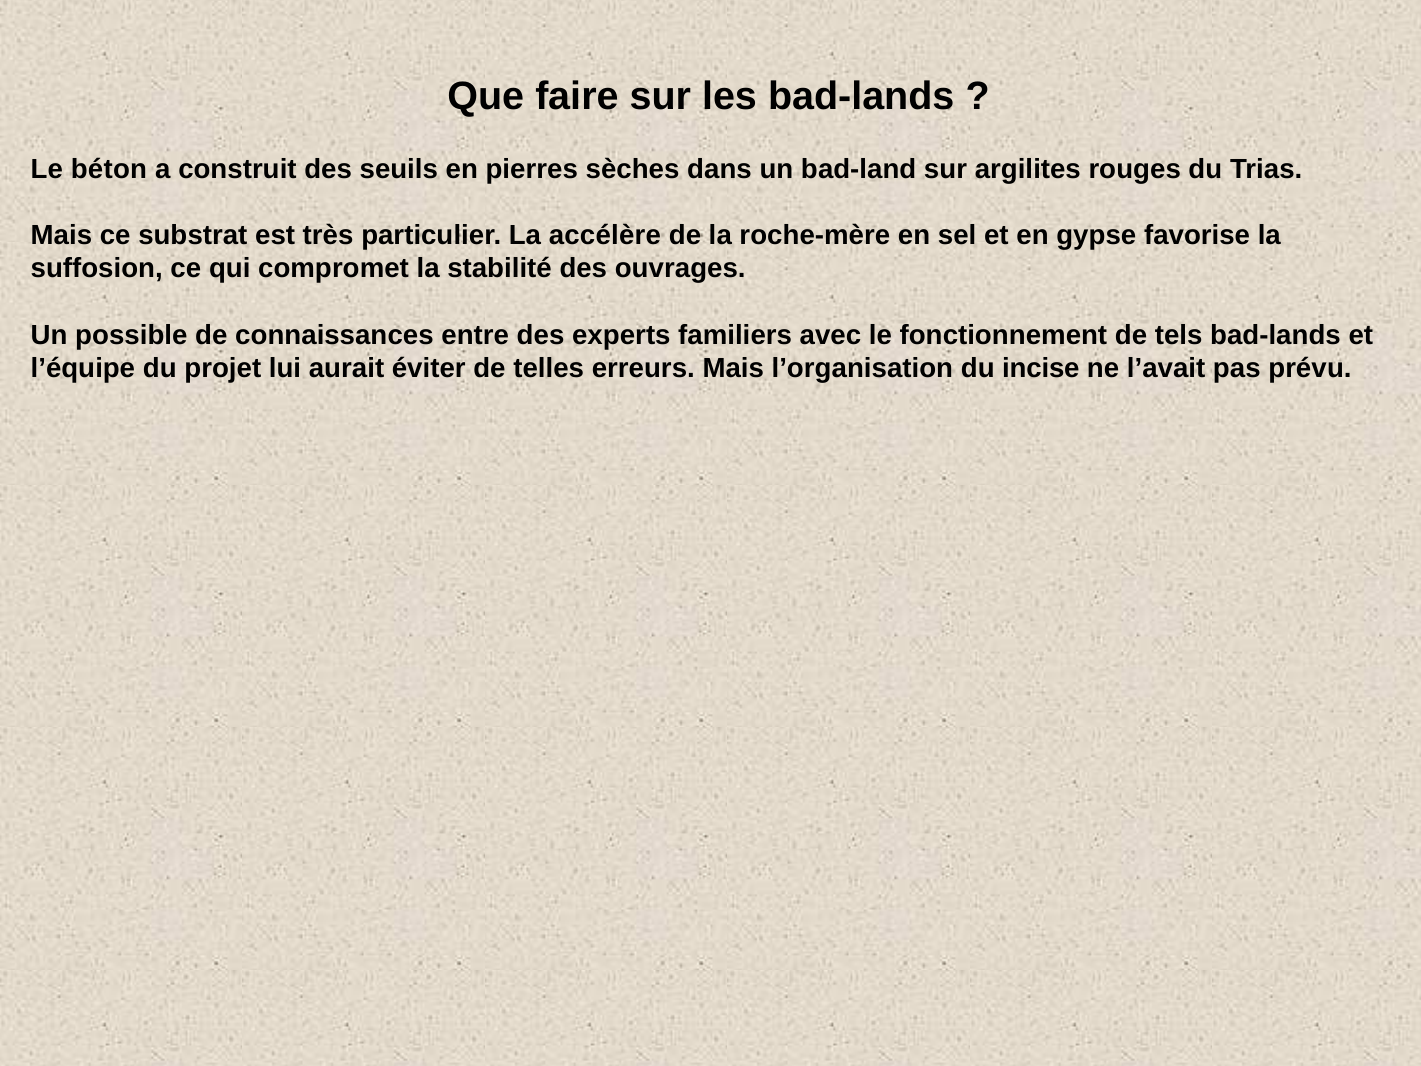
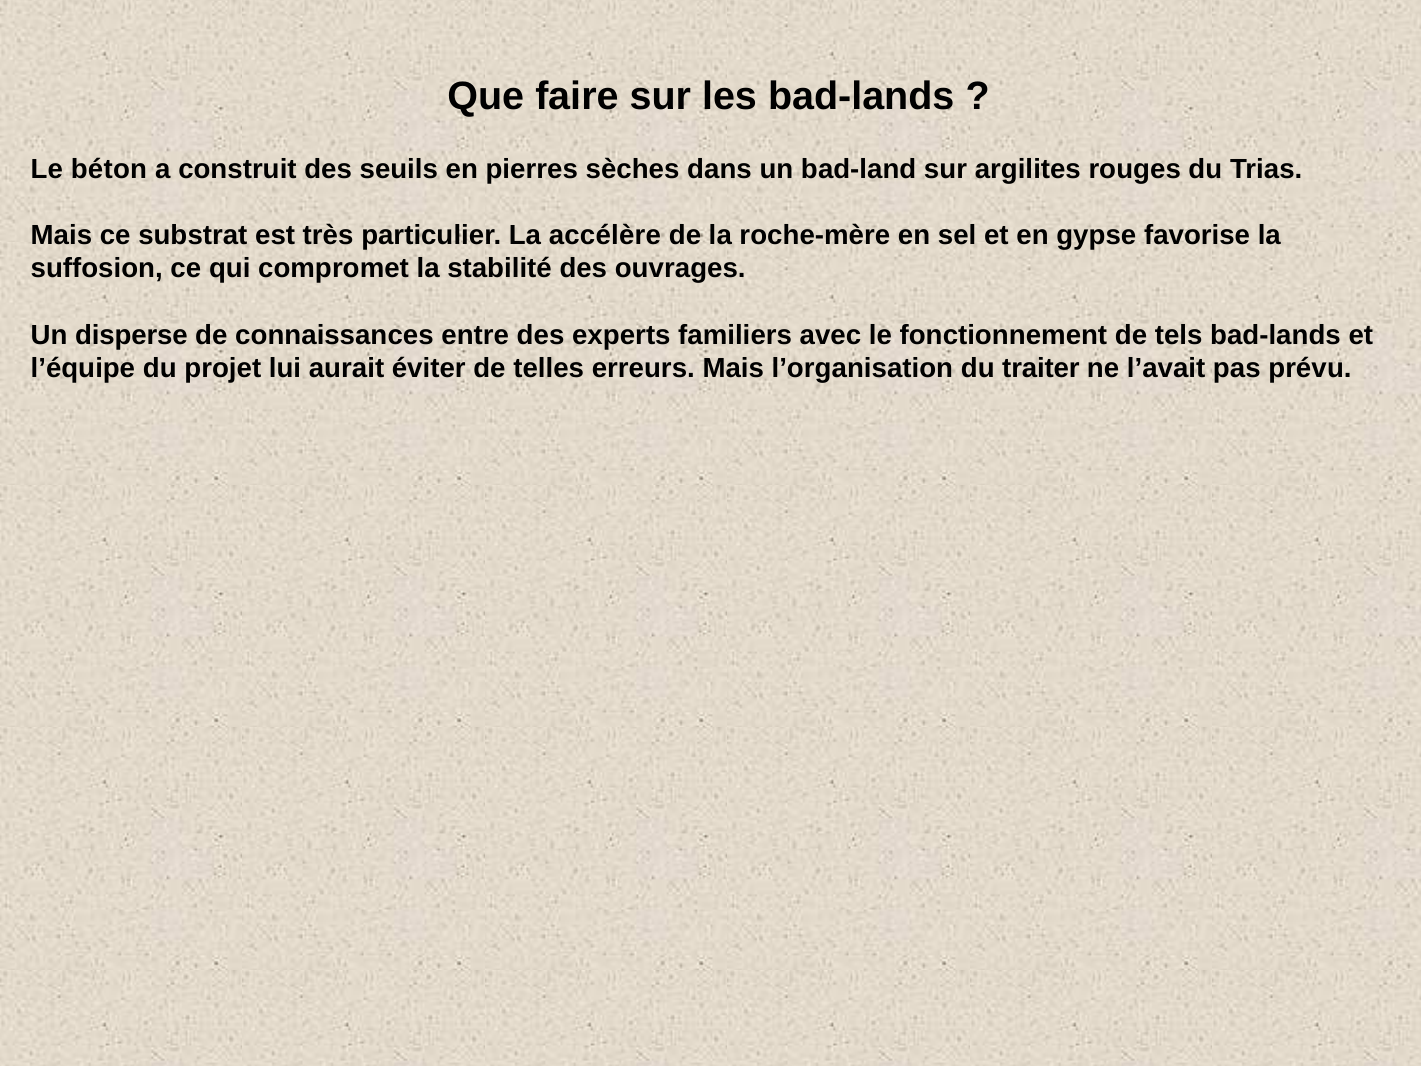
possible: possible -> disperse (131, 335)
incise: incise -> traiter (1041, 368)
